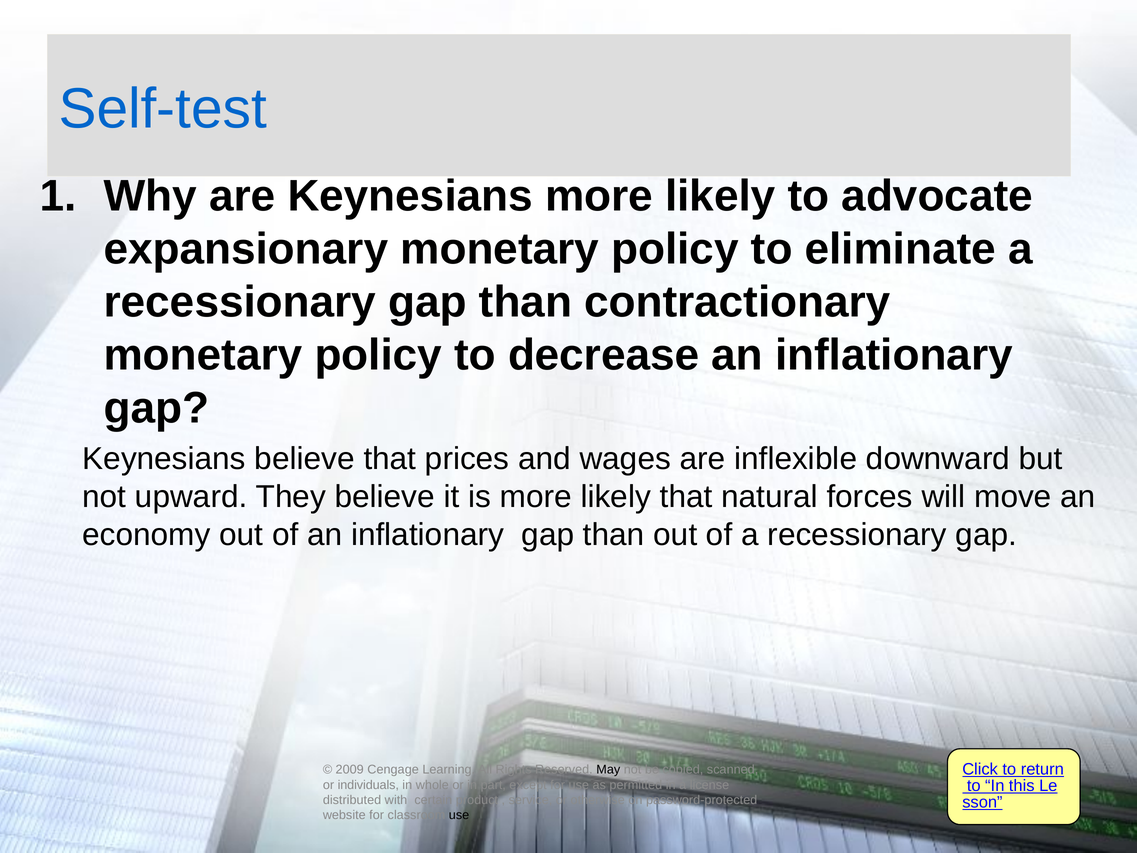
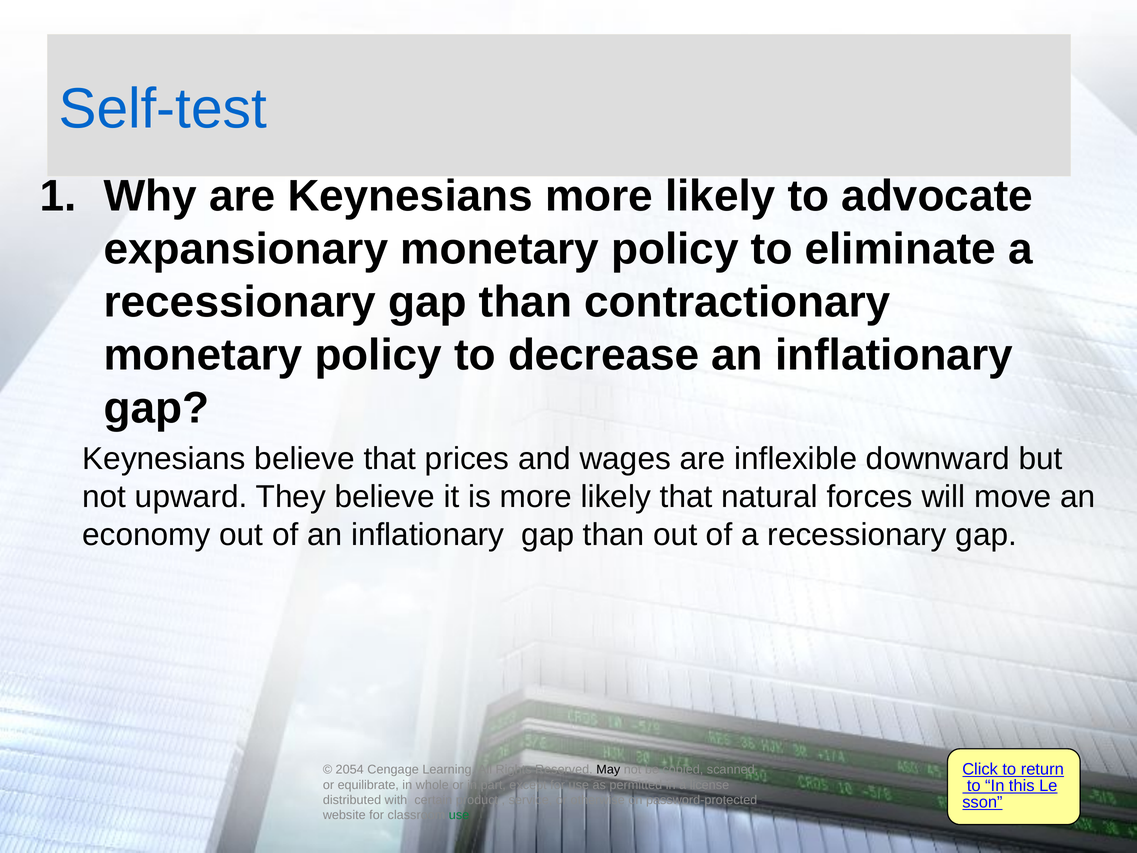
2009: 2009 -> 2054 (350, 770)
individuals: individuals -> equilibrate (368, 785)
use colour: black -> green (459, 815)
